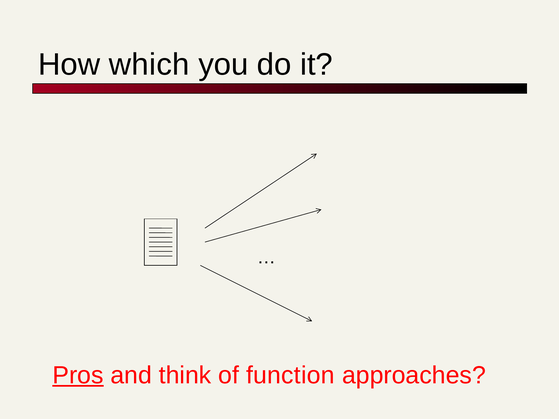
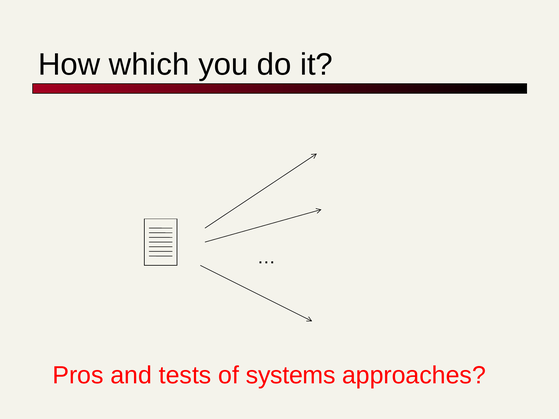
Pros underline: present -> none (78, 375)
think: think -> tests (185, 375)
function: function -> systems (291, 375)
